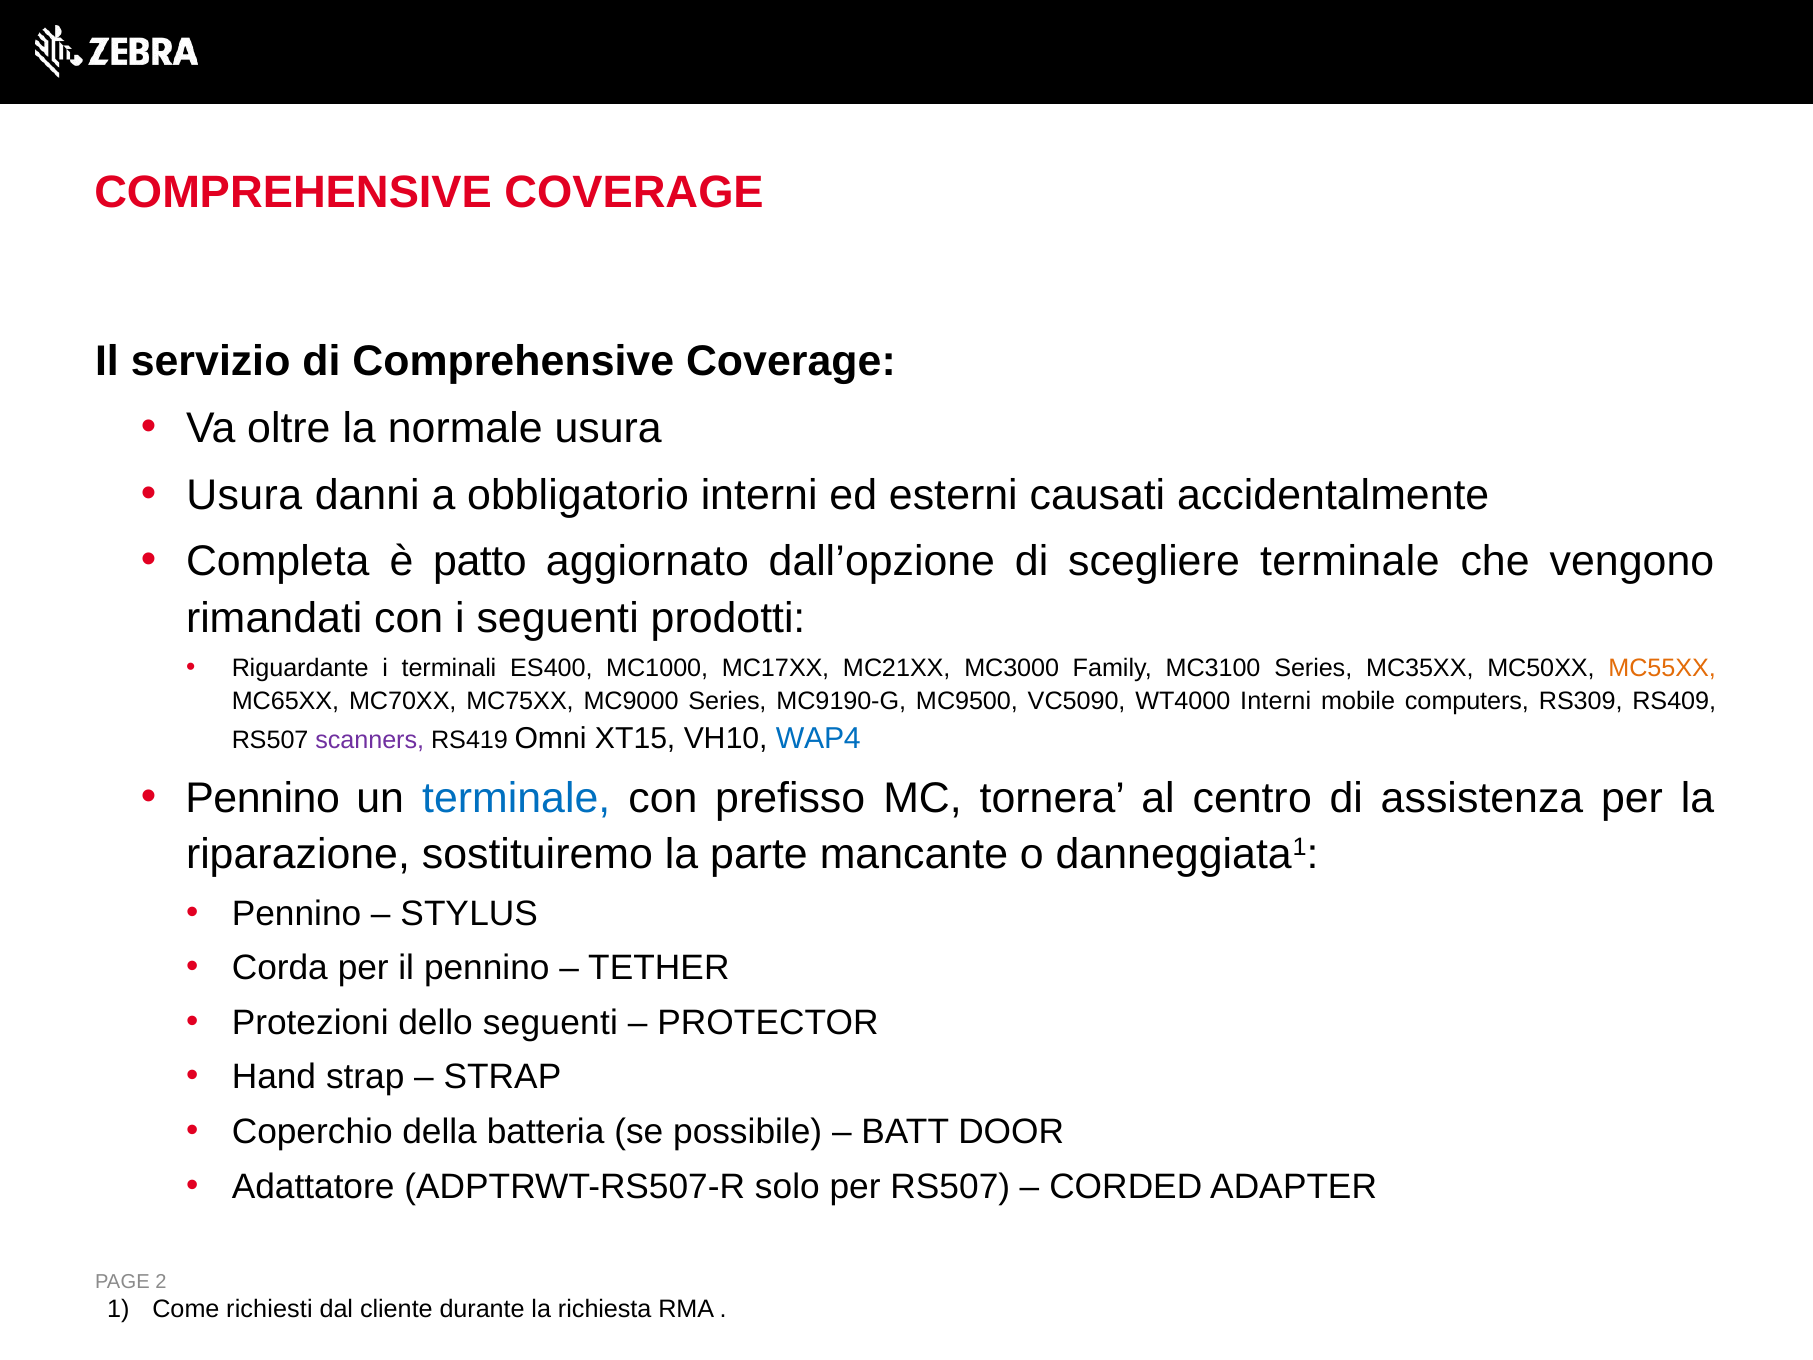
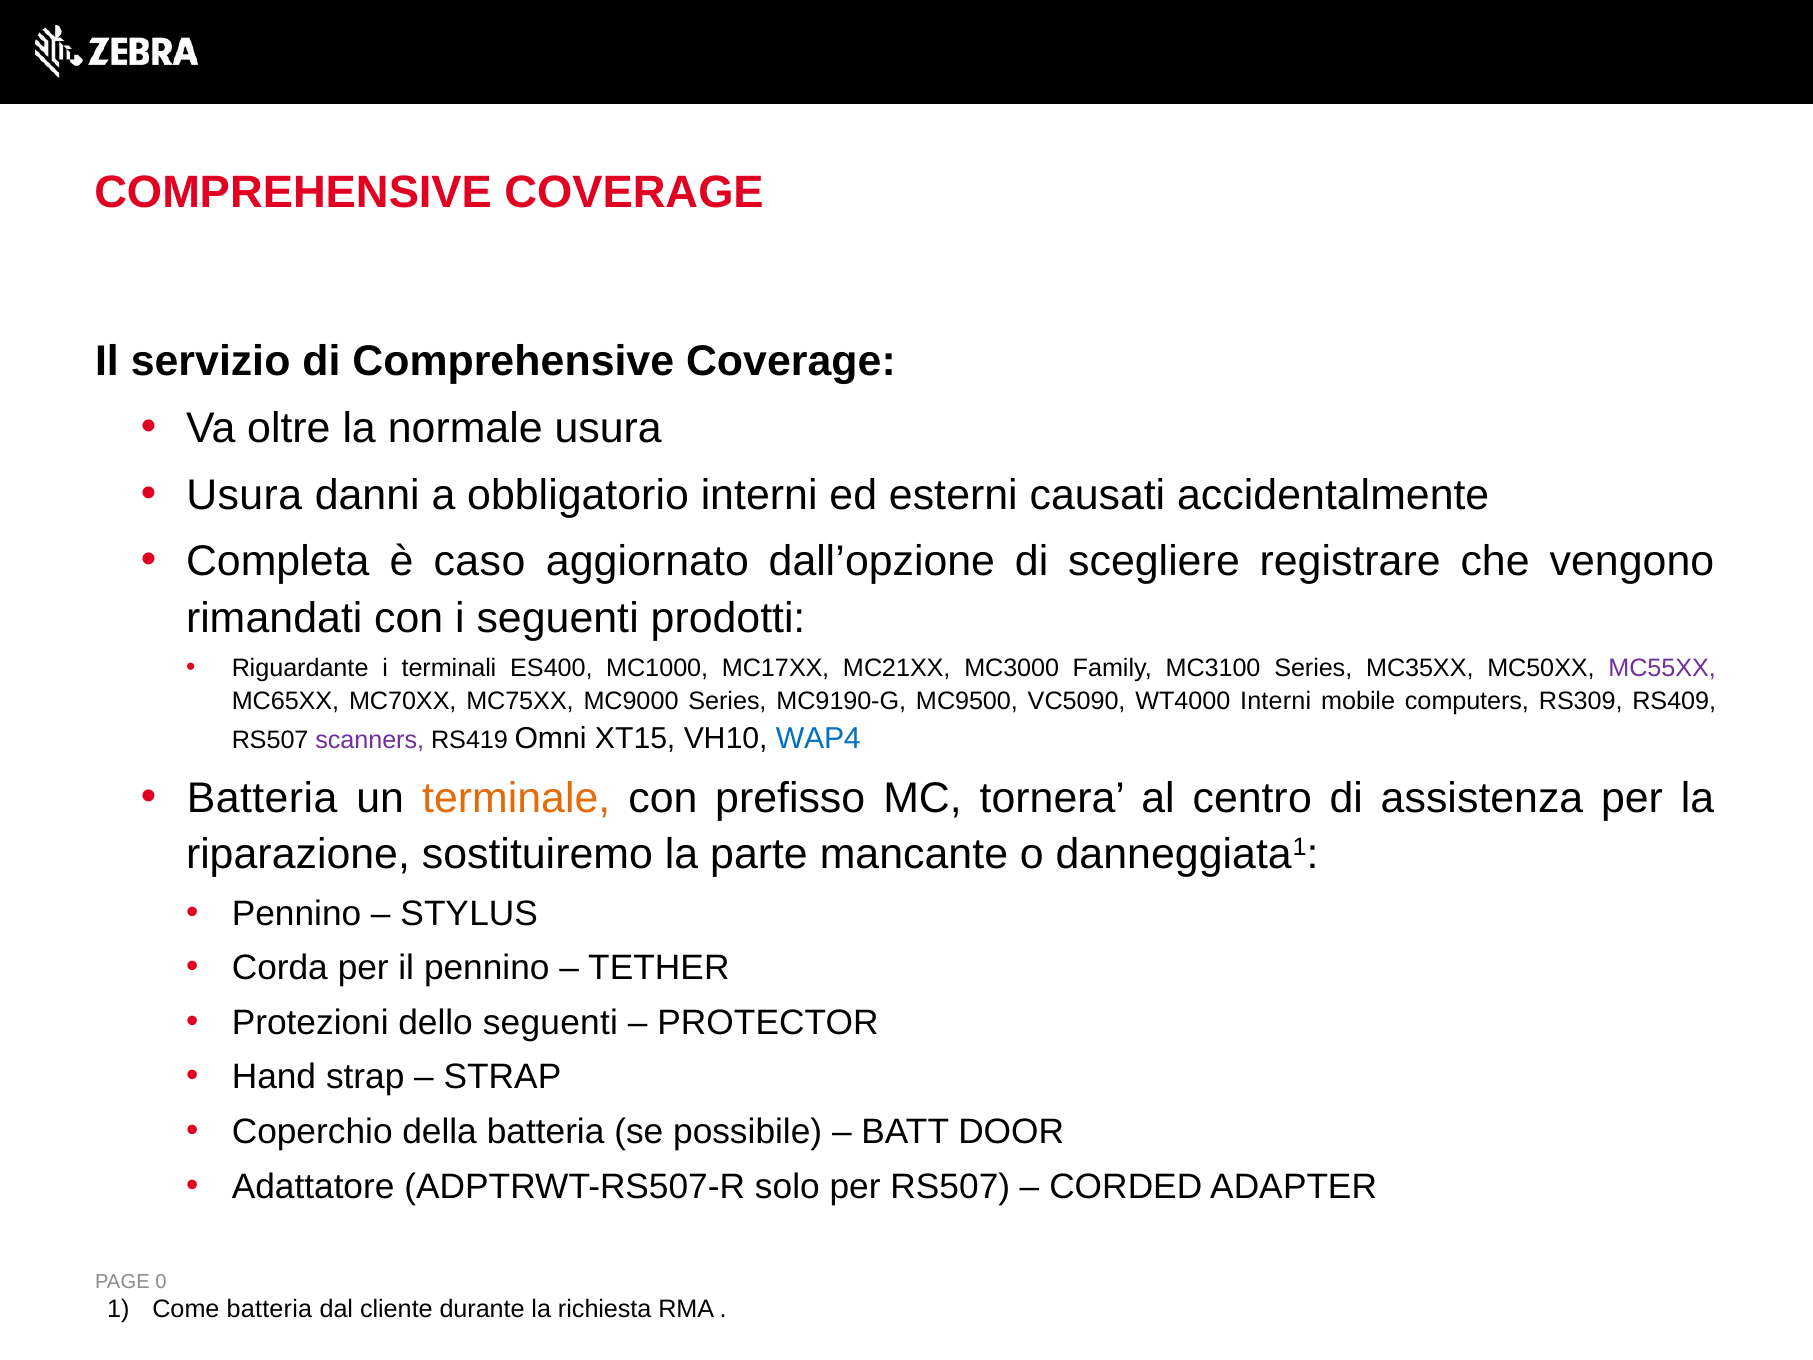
patto: patto -> caso (479, 562)
scegliere terminale: terminale -> registrare (1350, 562)
MC55XX colour: orange -> purple (1662, 668)
Pennino: Pennino -> Batteria (262, 798)
terminale colour: blue -> orange (516, 798)
2: 2 -> 0 (161, 1281)
Come richiesti: richiesti -> batteria (269, 1309)
